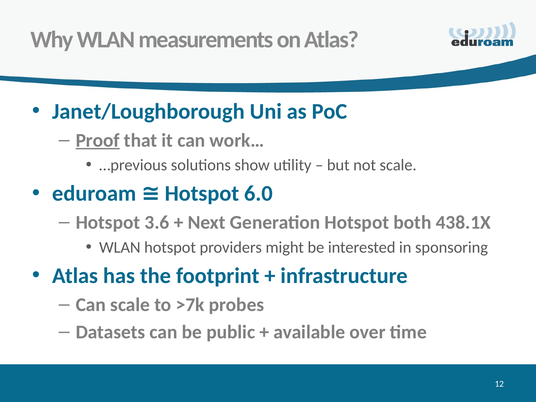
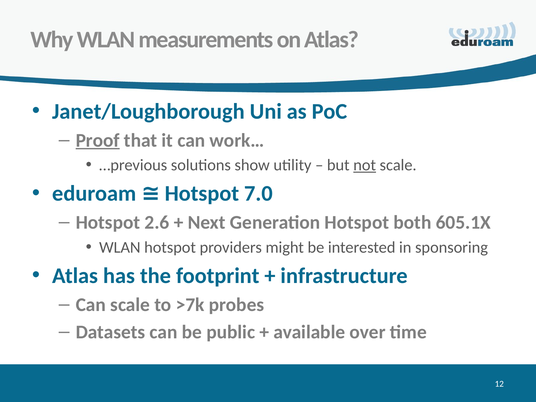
not underline: none -> present (365, 165)
6.0: 6.0 -> 7.0 (259, 194)
3.6: 3.6 -> 2.6 (157, 223)
438.1X: 438.1X -> 605.1X (463, 223)
